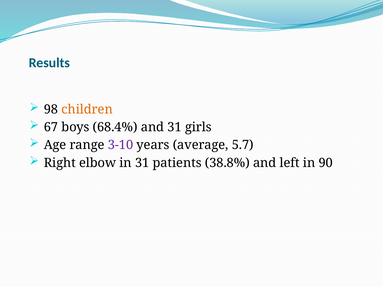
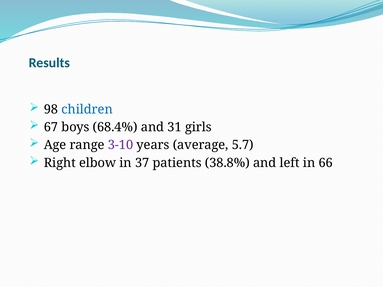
children colour: orange -> blue (87, 109)
in 31: 31 -> 37 (142, 163)
90: 90 -> 66 (326, 163)
